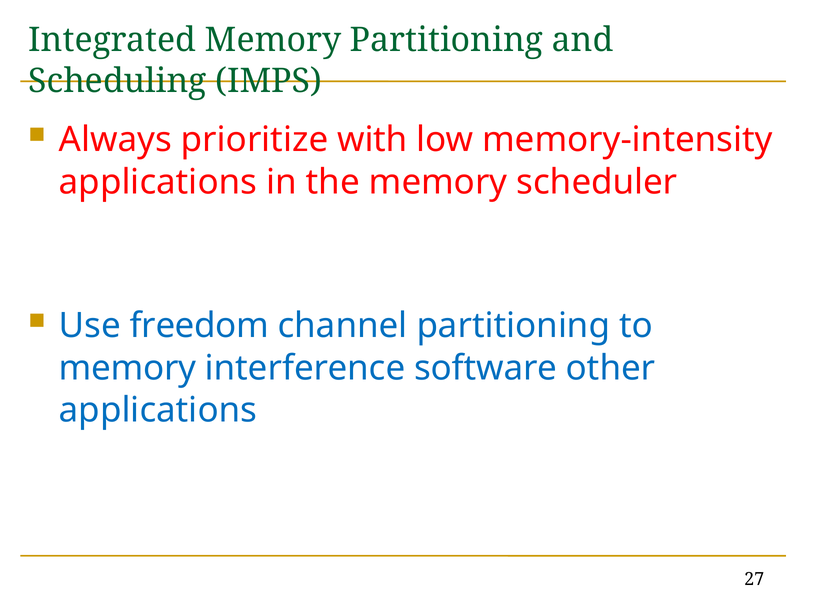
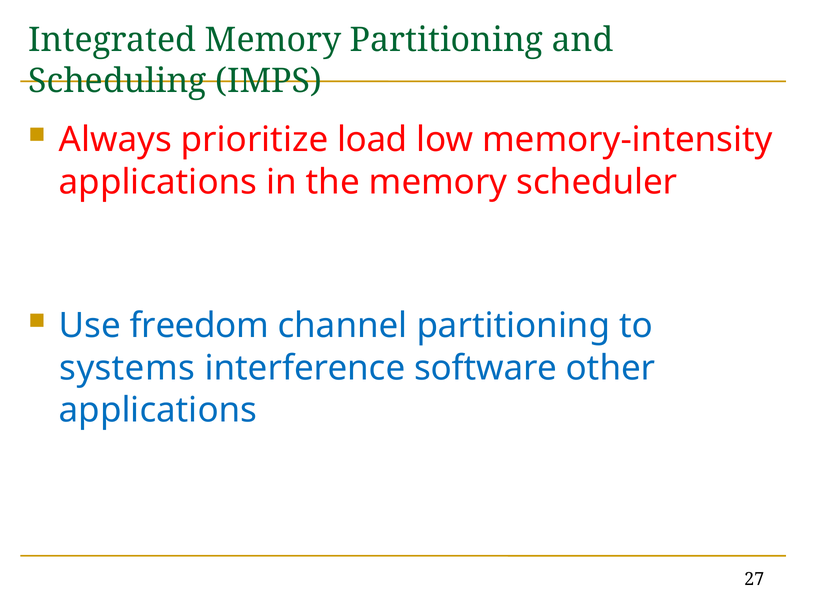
with: with -> load (372, 140)
memory: memory -> systems (127, 368)
